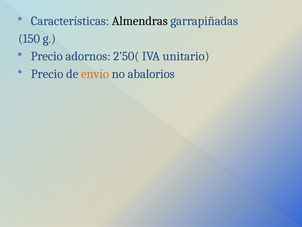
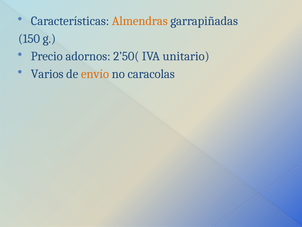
Almendras colour: black -> orange (140, 21)
Precio: Precio -> Varios (47, 74)
abalorios: abalorios -> caracolas (151, 74)
